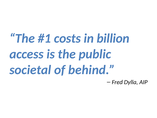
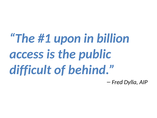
costs: costs -> upon (67, 38)
societal: societal -> difficult (30, 70)
